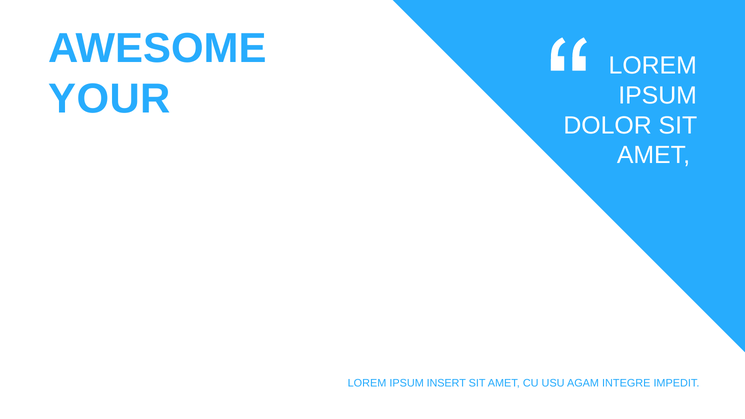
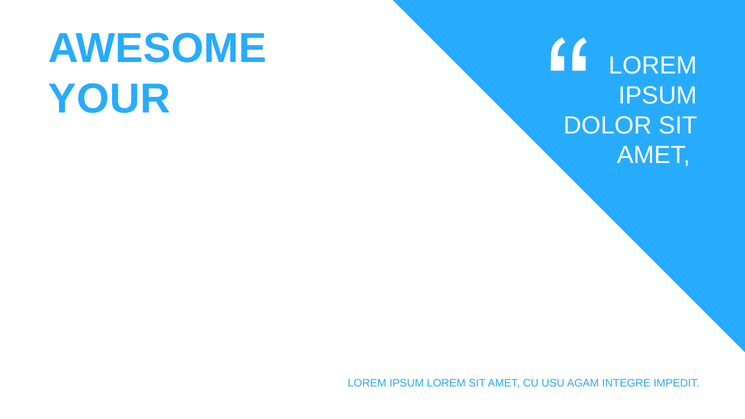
IPSUM INSERT: INSERT -> LOREM (446, 383)
